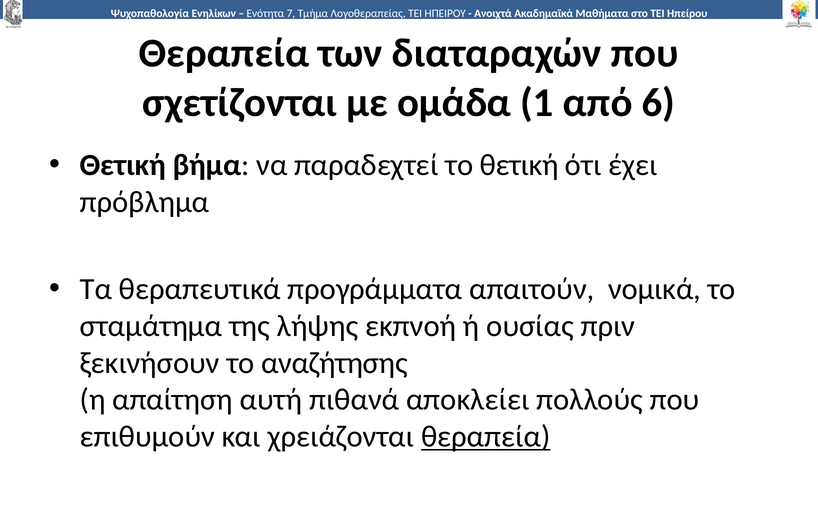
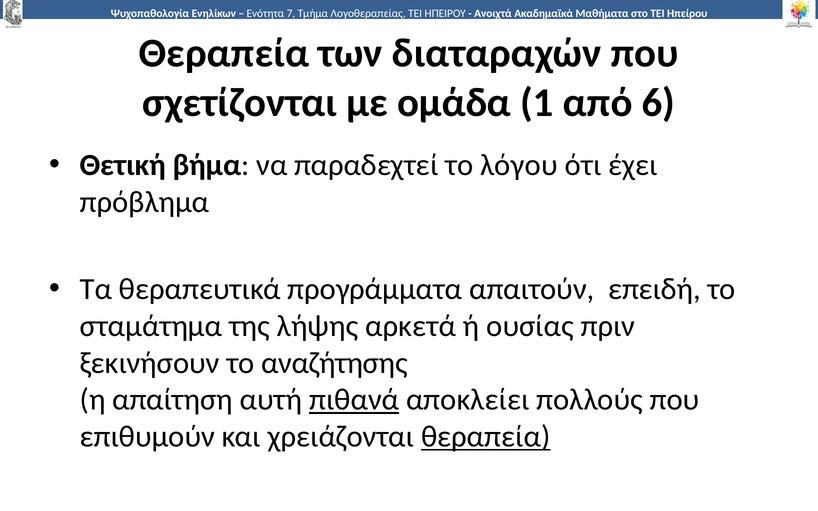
το θετική: θετική -> λόγου (519, 165)
νομικά: νομικά -> επειδή (655, 289)
εκπνοή: εκπνοή -> αρκετά (411, 326)
πιθανά underline: none -> present (354, 400)
